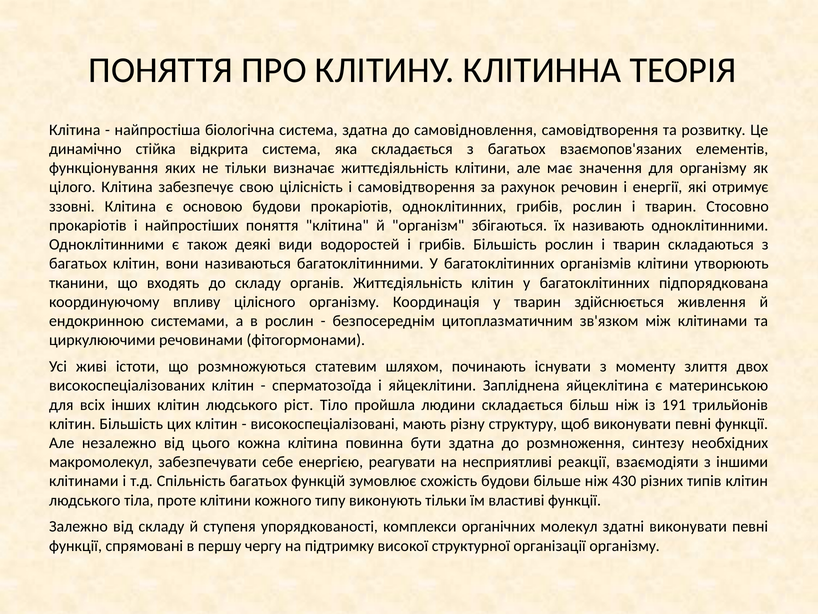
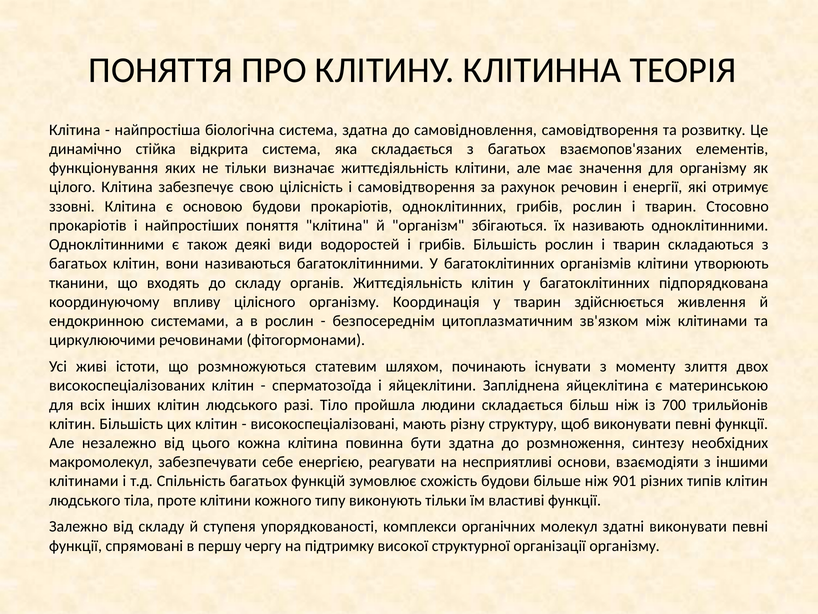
ріст: ріст -> разі (299, 404)
191: 191 -> 700 (674, 404)
реакції: реакції -> основи (584, 462)
430: 430 -> 901 (624, 481)
